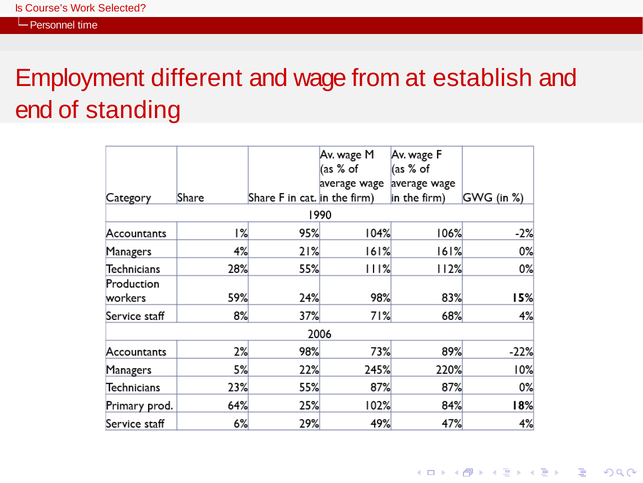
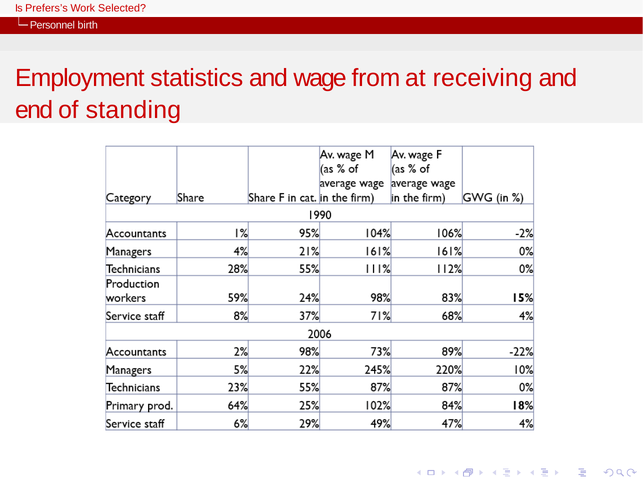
Course’s: Course’s -> Prefers’s (46, 8)
time: time -> birth (88, 25)
different: different -> statistics (197, 78)
establish: establish -> receiving (483, 78)
